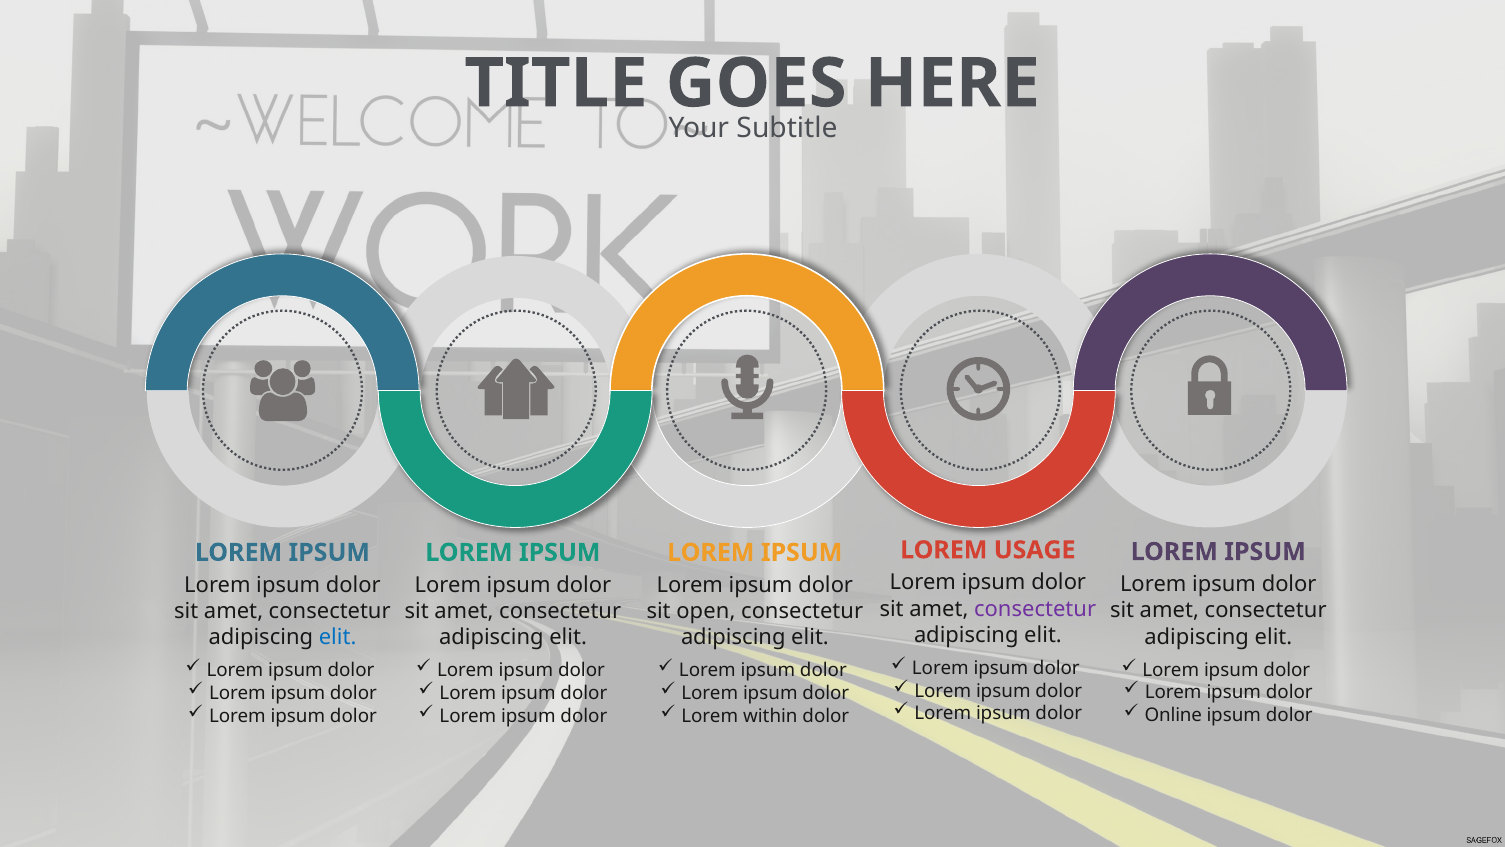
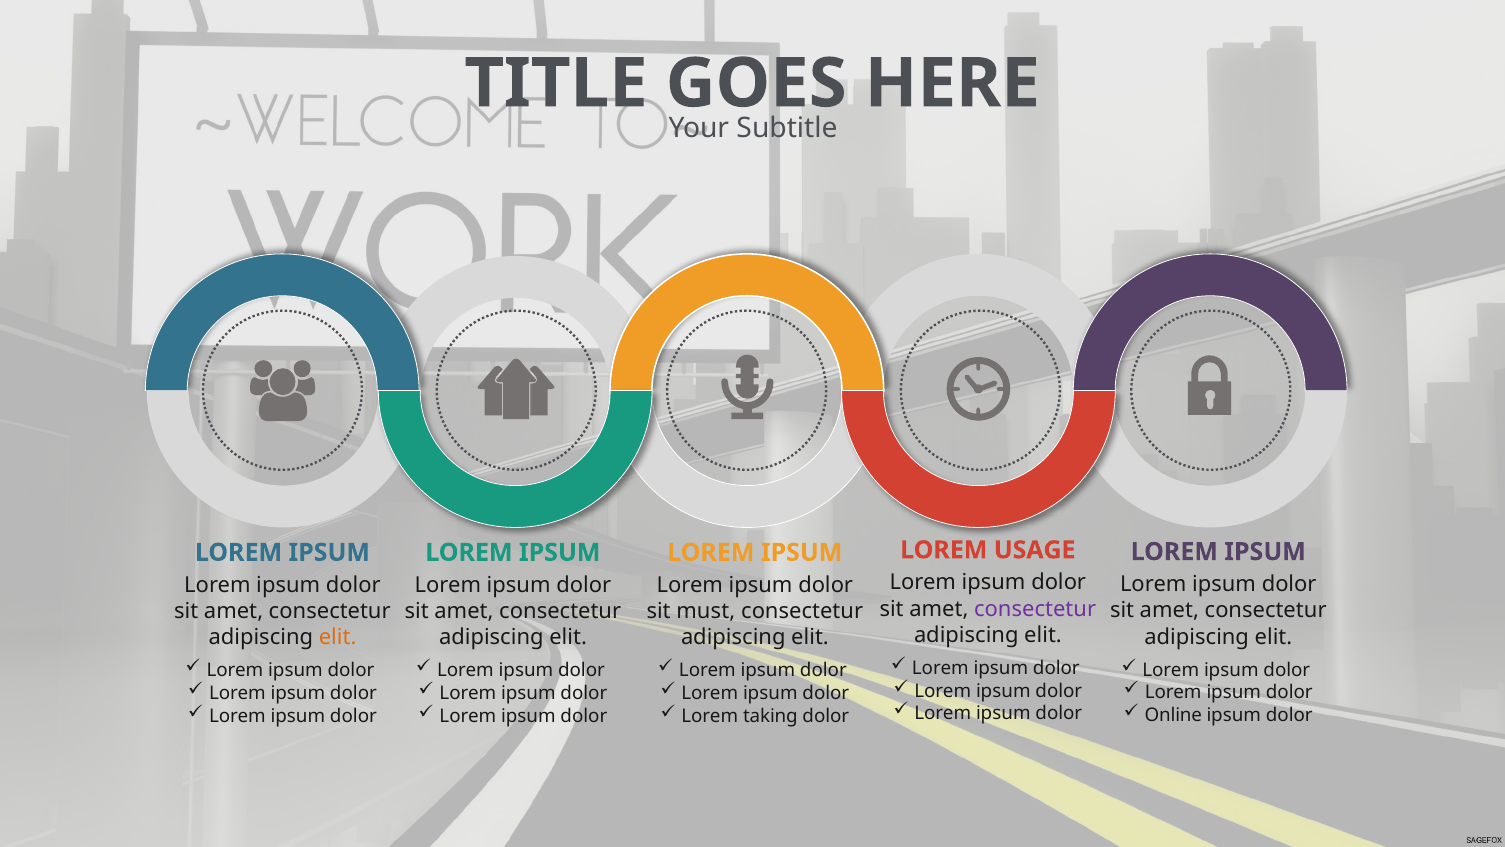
open: open -> must (706, 611)
elit colour: blue -> orange (338, 637)
within: within -> taking (770, 715)
